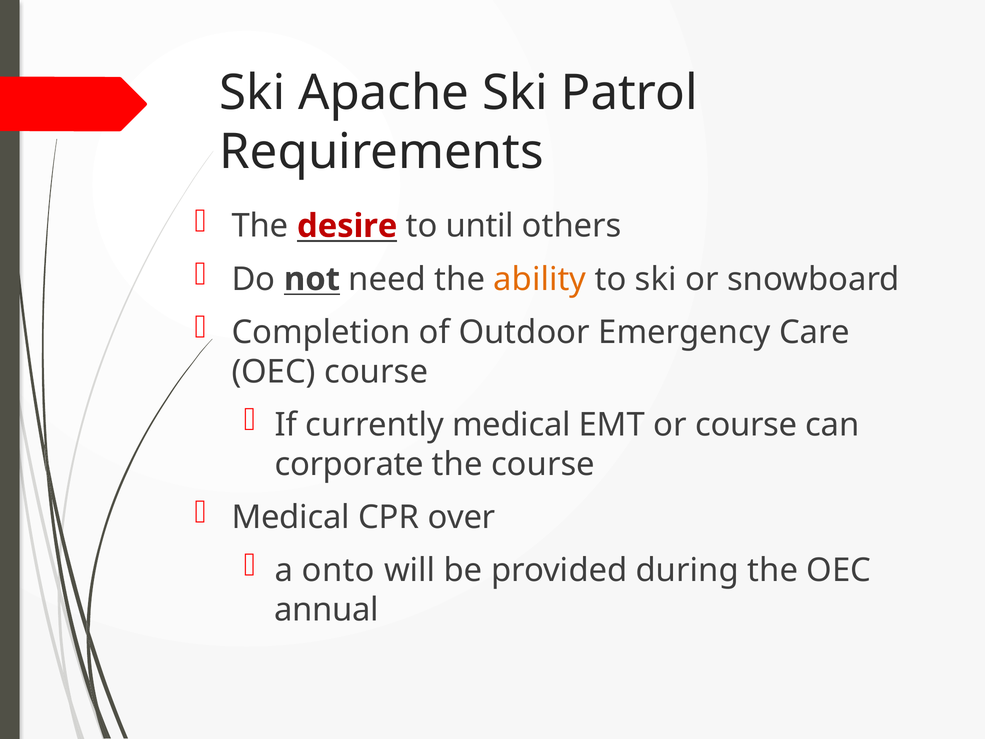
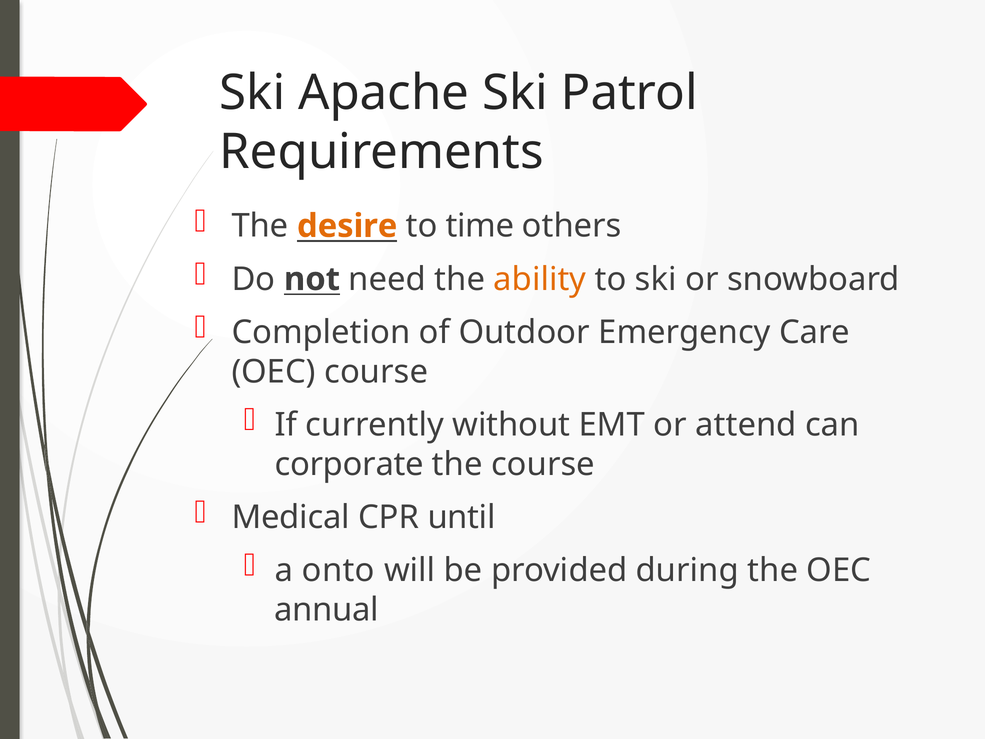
desire colour: red -> orange (347, 226)
until: until -> time (480, 226)
currently medical: medical -> without (511, 425)
or course: course -> attend (746, 425)
over: over -> until (462, 517)
